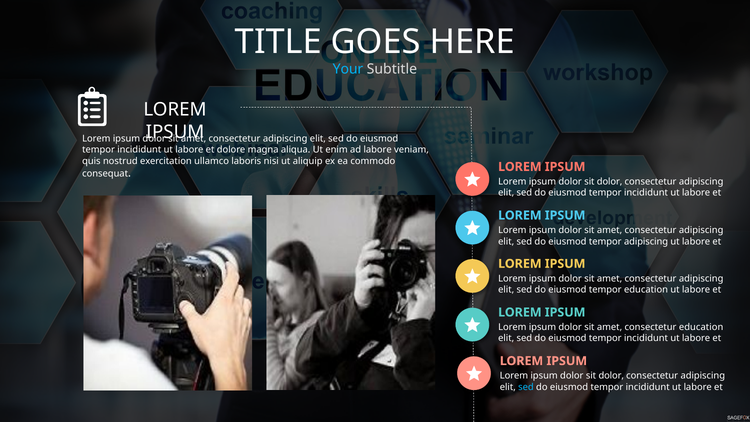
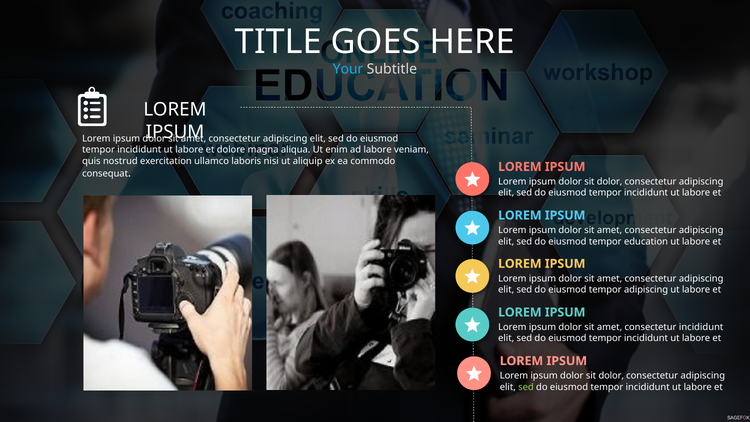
tempor adipiscing: adipiscing -> education (646, 241)
tempor education: education -> adipiscing (646, 290)
consectetur education: education -> incididunt (701, 327)
sed colour: light blue -> light green (526, 387)
